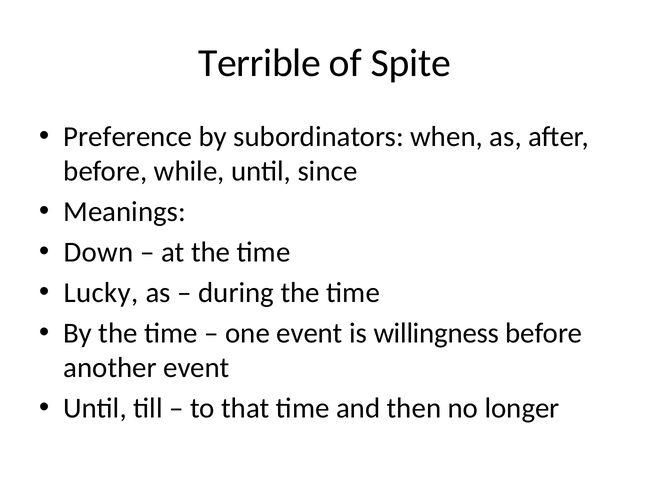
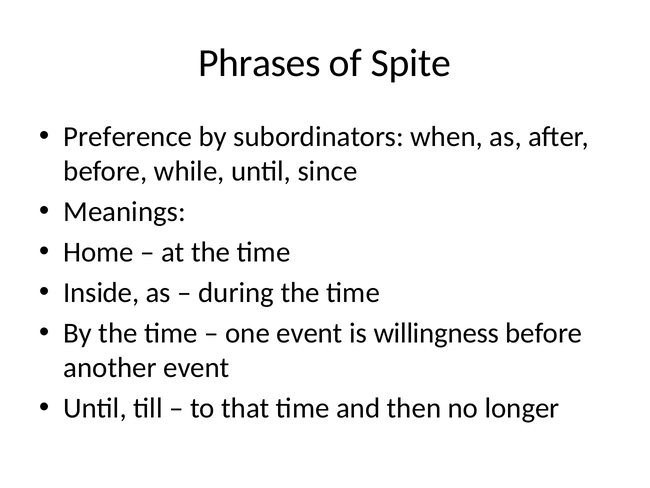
Terrible: Terrible -> Phrases (260, 63)
Down: Down -> Home (99, 252)
Lucky: Lucky -> Inside (101, 292)
